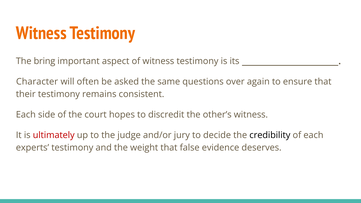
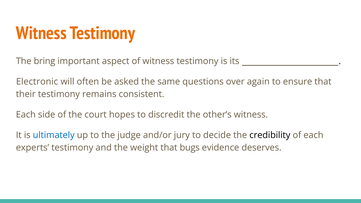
Character: Character -> Electronic (37, 82)
ultimately colour: red -> blue (54, 135)
false: false -> bugs (190, 148)
